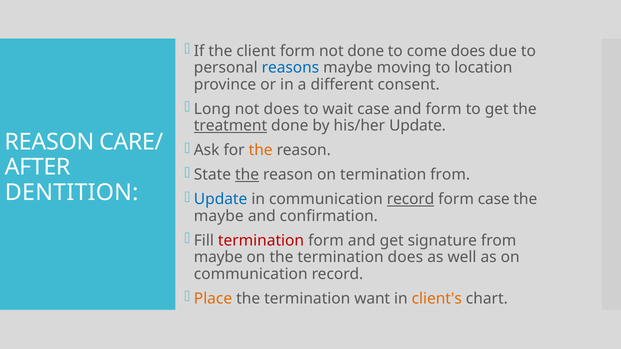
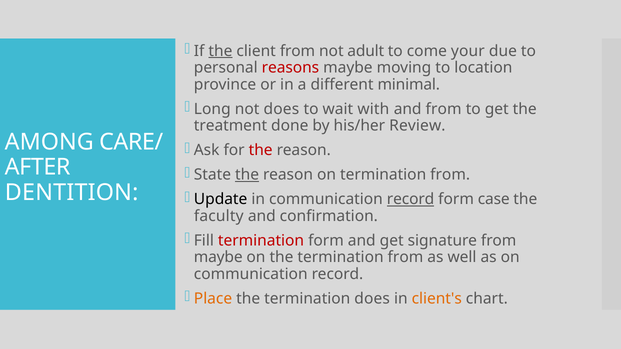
the underline: none -> present (220, 51)
client form: form -> from (298, 51)
not done: done -> adult (366, 51)
come does: does -> your (468, 51)
reasons colour: blue -> red (290, 68)
consent: consent -> minimal (409, 85)
wait case: case -> with (373, 109)
and form: form -> from (444, 109)
treatment underline: present -> none (230, 126)
his/her Update: Update -> Review (417, 126)
REASON: REASON -> AMONG (49, 142)
the colour: orange -> red (261, 150)
Update colour: blue -> black (221, 199)
maybe: maybe -> faculty (219, 216)
the termination does: does -> from (405, 257)
termination want: want -> does (372, 299)
